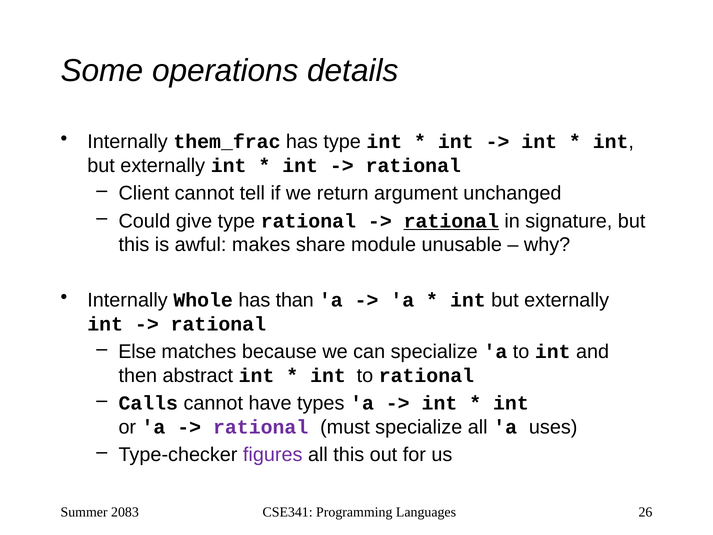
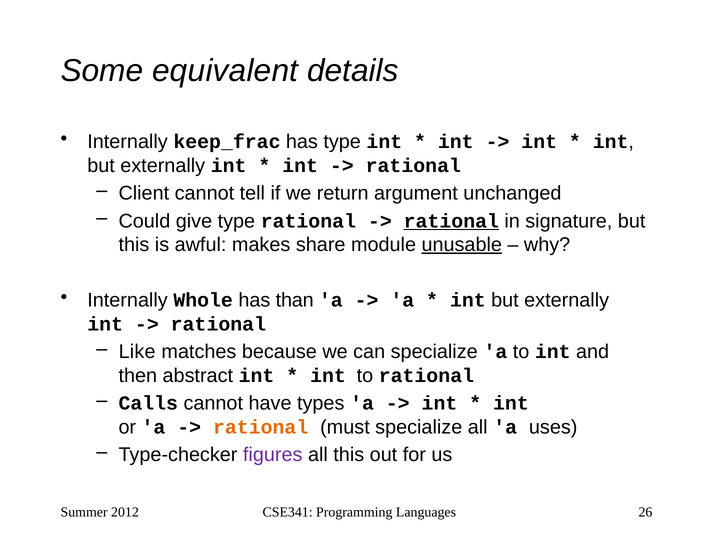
operations: operations -> equivalent (225, 71)
them_frac: them_frac -> keep_frac (227, 142)
unusable underline: none -> present (462, 245)
Else: Else -> Like (137, 352)
rational colour: purple -> orange (261, 427)
2083: 2083 -> 2012 (125, 512)
